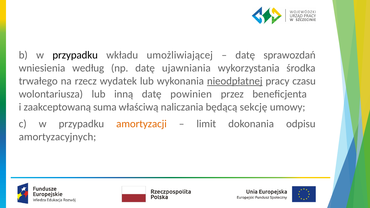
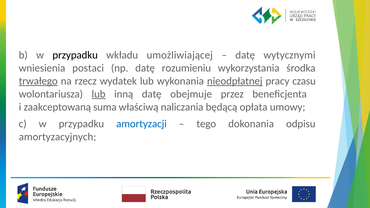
sprawozdań: sprawozdań -> wytycznymi (289, 55)
według: według -> postaci (88, 68)
ujawniania: ujawniania -> rozumieniu (186, 68)
trwałego underline: none -> present (38, 81)
lub underline: none -> present (99, 94)
powinien: powinien -> obejmuje (191, 94)
sekcję: sekcję -> opłata (254, 107)
amortyzacji colour: orange -> blue (141, 124)
limit: limit -> tego (206, 124)
